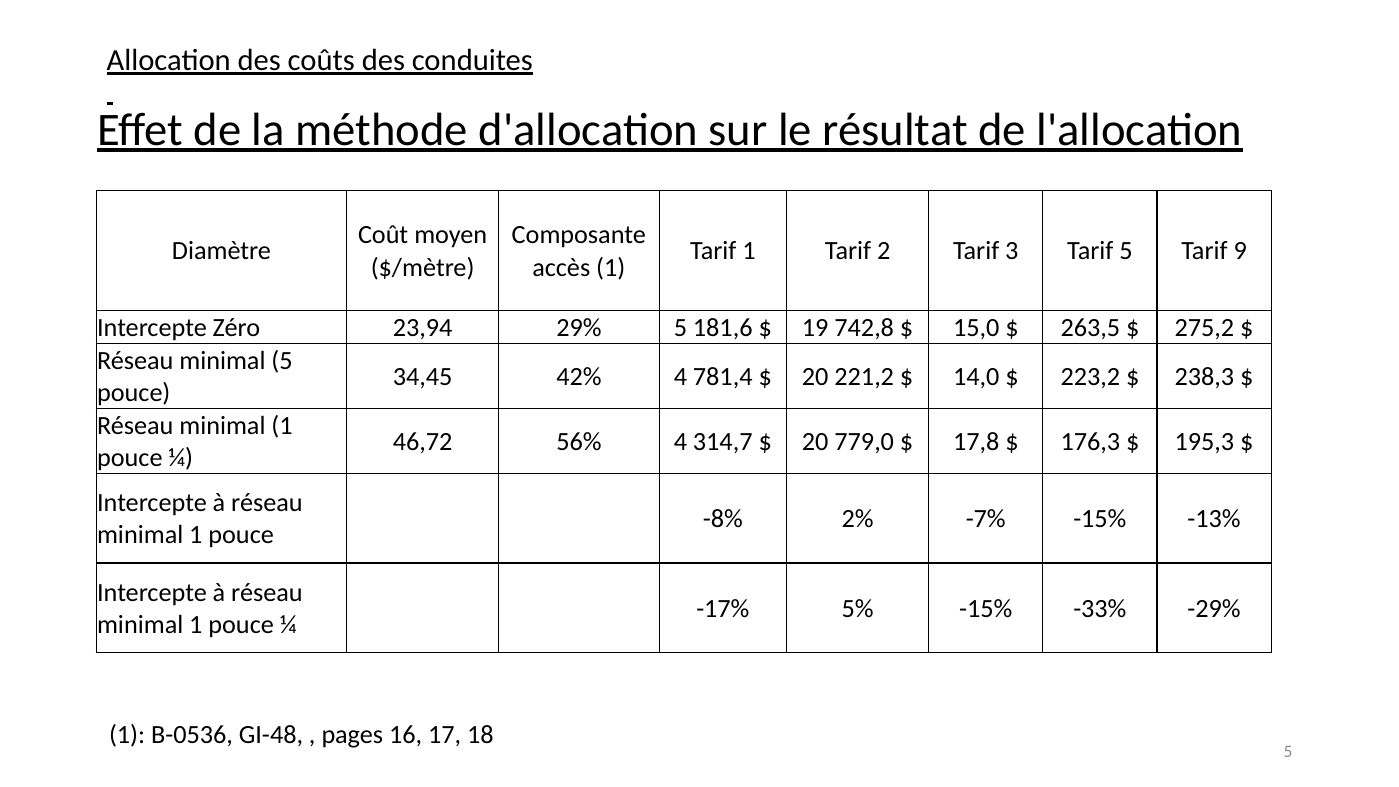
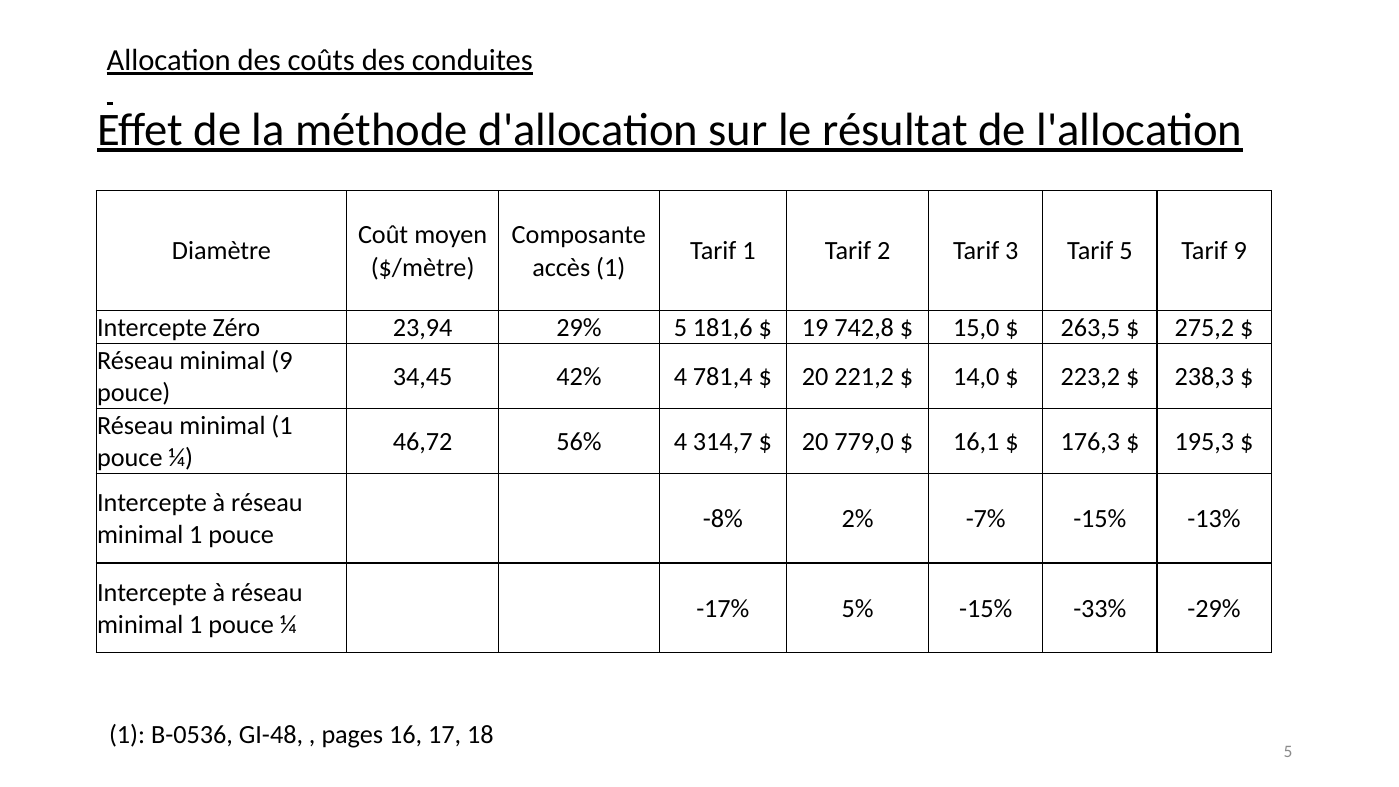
minimal 5: 5 -> 9 (282, 361)
17,8: 17,8 -> 16,1 (976, 442)
